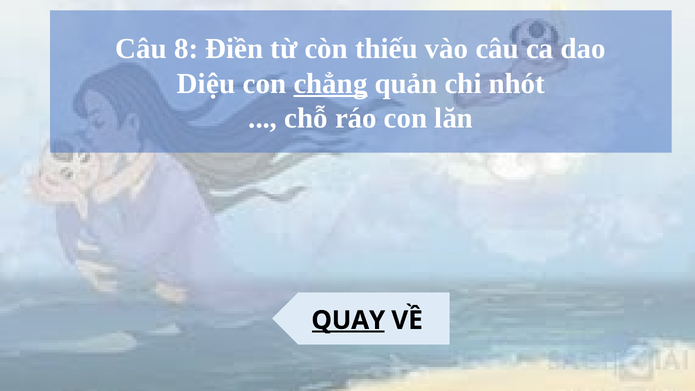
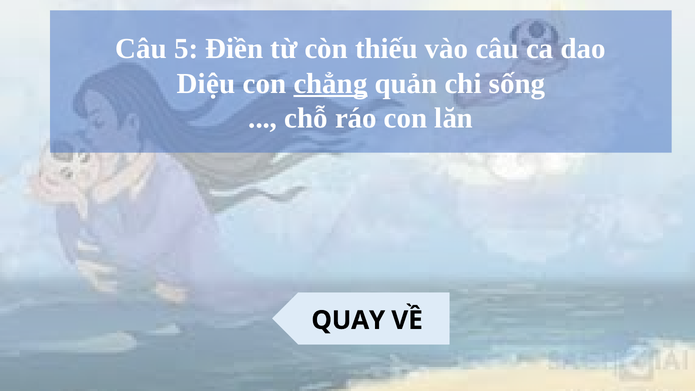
8: 8 -> 5 (186, 49)
nhót: nhót -> sống (517, 83)
QUAY underline: present -> none (348, 320)
